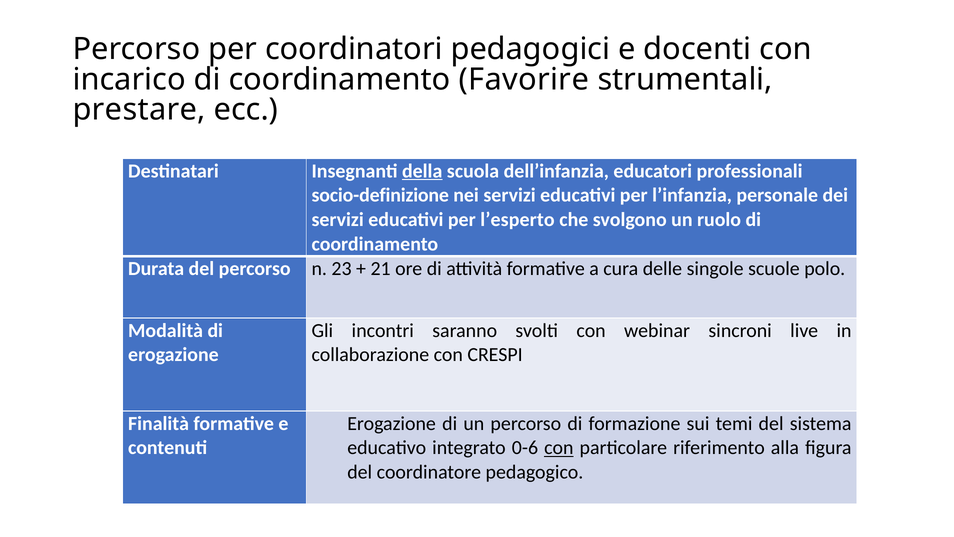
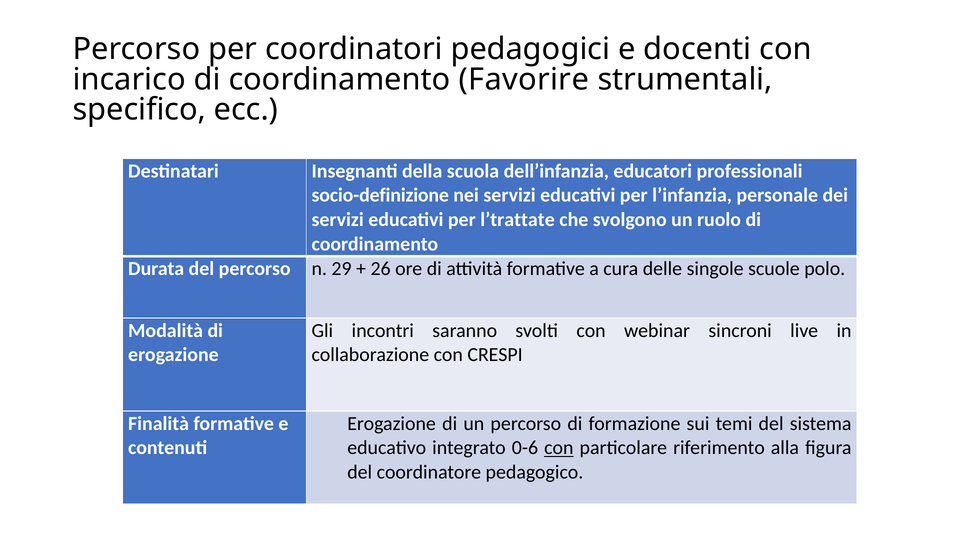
prestare: prestare -> specifico (139, 110)
della underline: present -> none (422, 171)
l’esperto: l’esperto -> l’trattate (518, 220)
23: 23 -> 29 (342, 268)
21: 21 -> 26 (381, 268)
